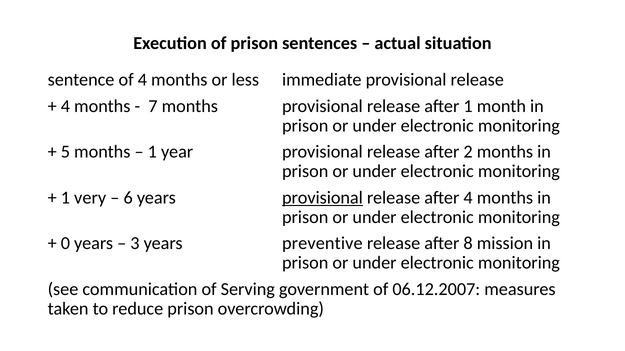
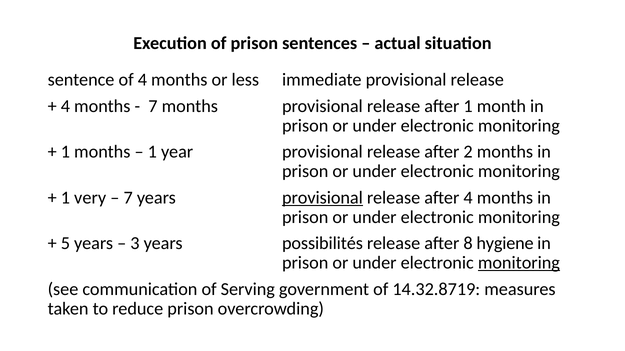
5: 5 -> 1 (65, 152)
6: 6 -> 7 (128, 198)
0: 0 -> 5 (65, 244)
preventive: preventive -> possibilités (322, 244)
mission: mission -> hygiene (505, 244)
monitoring underline: none -> present (519, 263)
06.12.2007: 06.12.2007 -> 14.32.8719 (436, 289)
